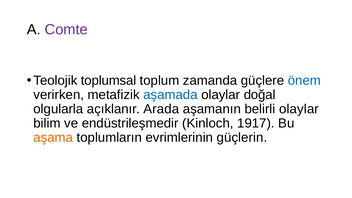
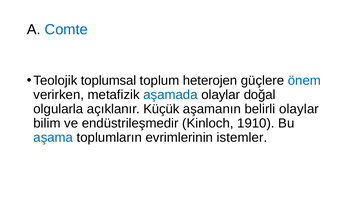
Comte colour: purple -> blue (66, 30)
zamanda: zamanda -> heterojen (210, 81)
Arada: Arada -> Küçük (161, 109)
1917: 1917 -> 1910 (256, 123)
aşama colour: orange -> blue (53, 138)
güçlerin: güçlerin -> istemler (242, 138)
